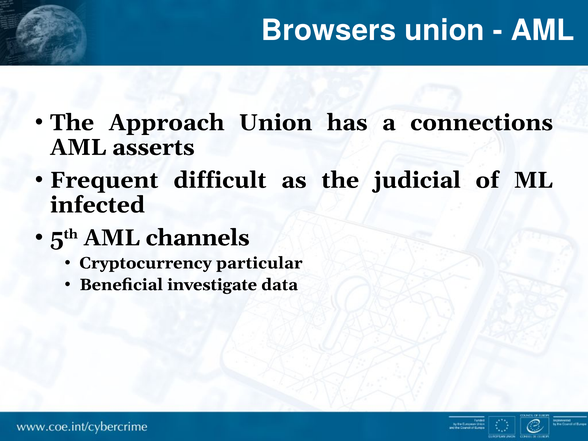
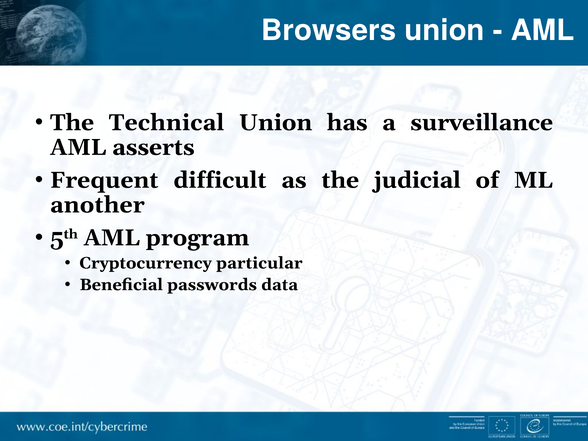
Approach: Approach -> Technical (167, 123)
connections: connections -> surveillance (482, 123)
infected: infected -> another (97, 205)
channels: channels -> program (198, 238)
investigate: investigate -> passwords (212, 285)
